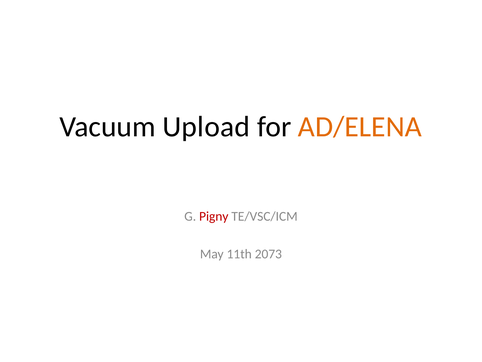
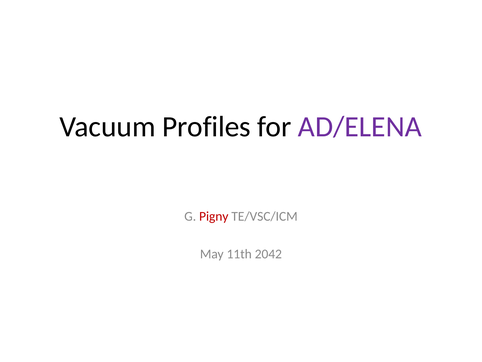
Upload: Upload -> Profiles (206, 127)
AD/ELENA colour: orange -> purple (360, 127)
2073: 2073 -> 2042 (268, 254)
